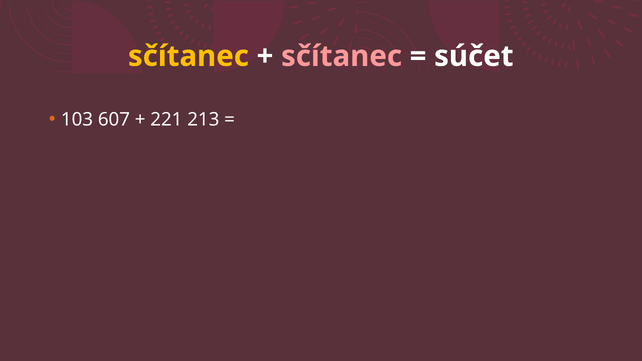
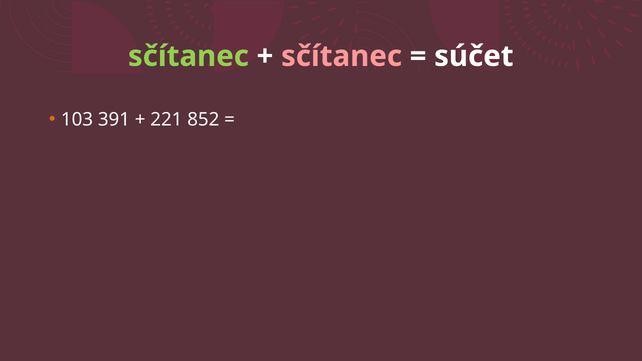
sčítanec colour: yellow -> light green (188, 56)
607: 607 -> 391 (114, 120)
213: 213 -> 852 (203, 120)
